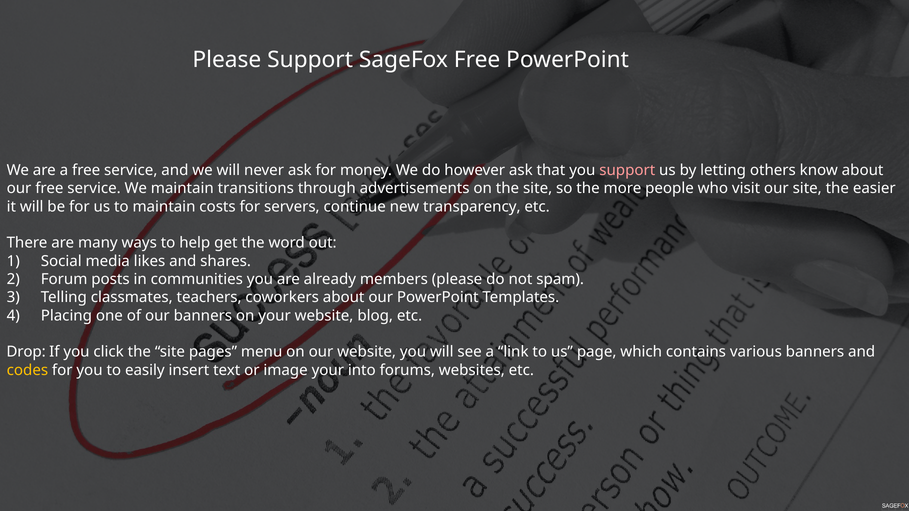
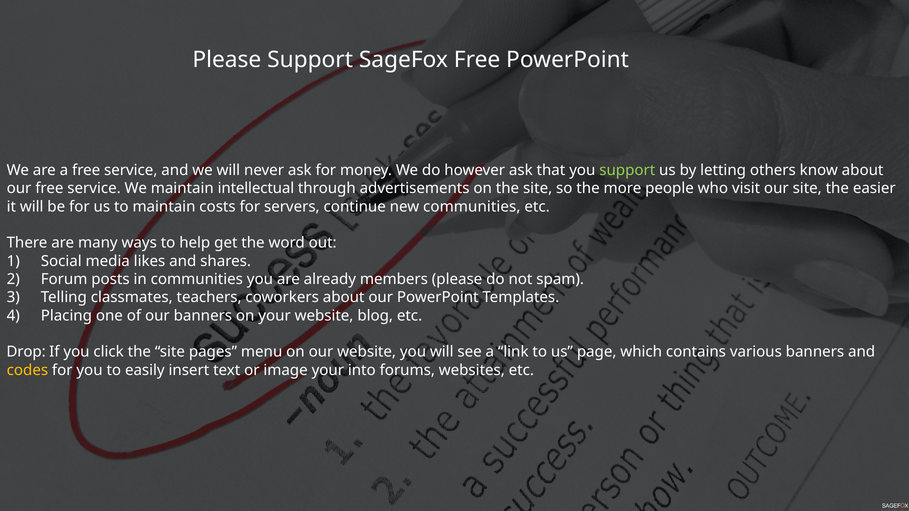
support colour: pink -> light green (627, 170)
transitions: transitions -> intellectual (256, 189)
new transparency: transparency -> communities (472, 207)
